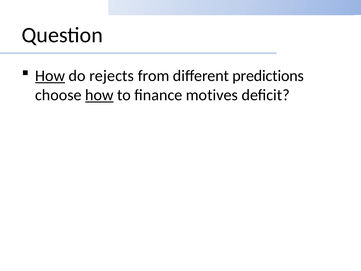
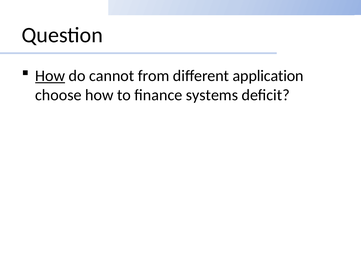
rejects: rejects -> cannot (112, 76)
predictions: predictions -> application (268, 76)
how underline: present -> none (99, 95)
motives: motives -> systems (212, 95)
